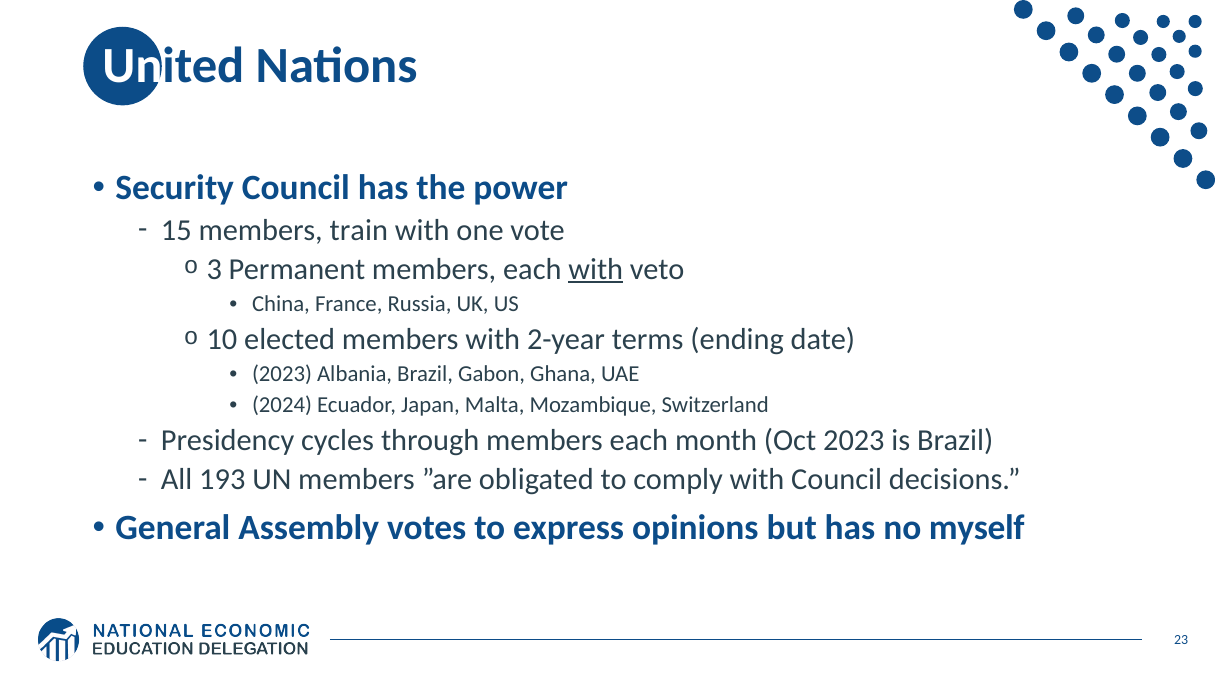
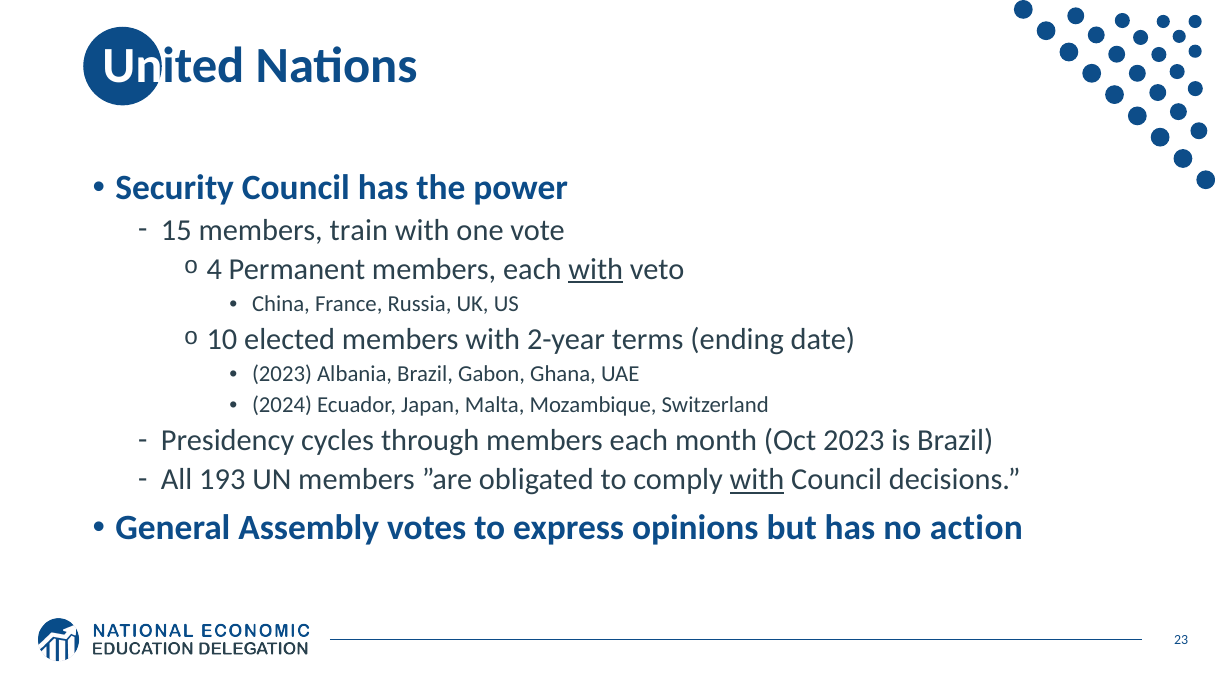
3: 3 -> 4 (214, 269)
with underline: none -> present (757, 479)
myself: myself -> action (976, 527)
